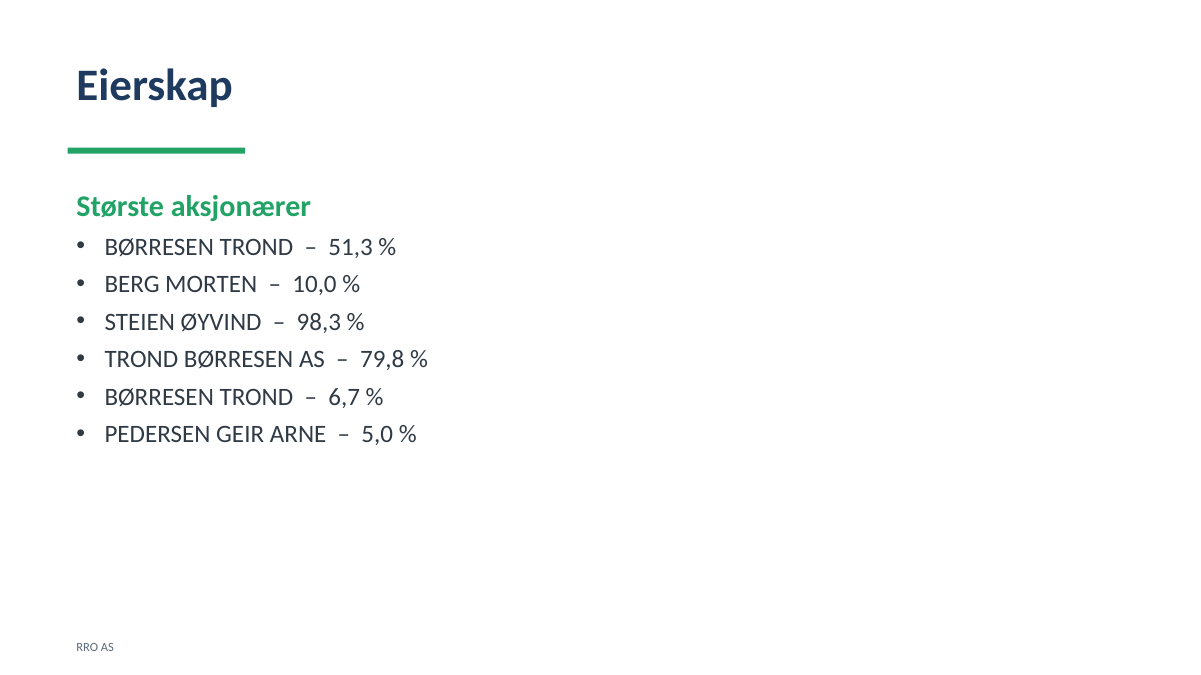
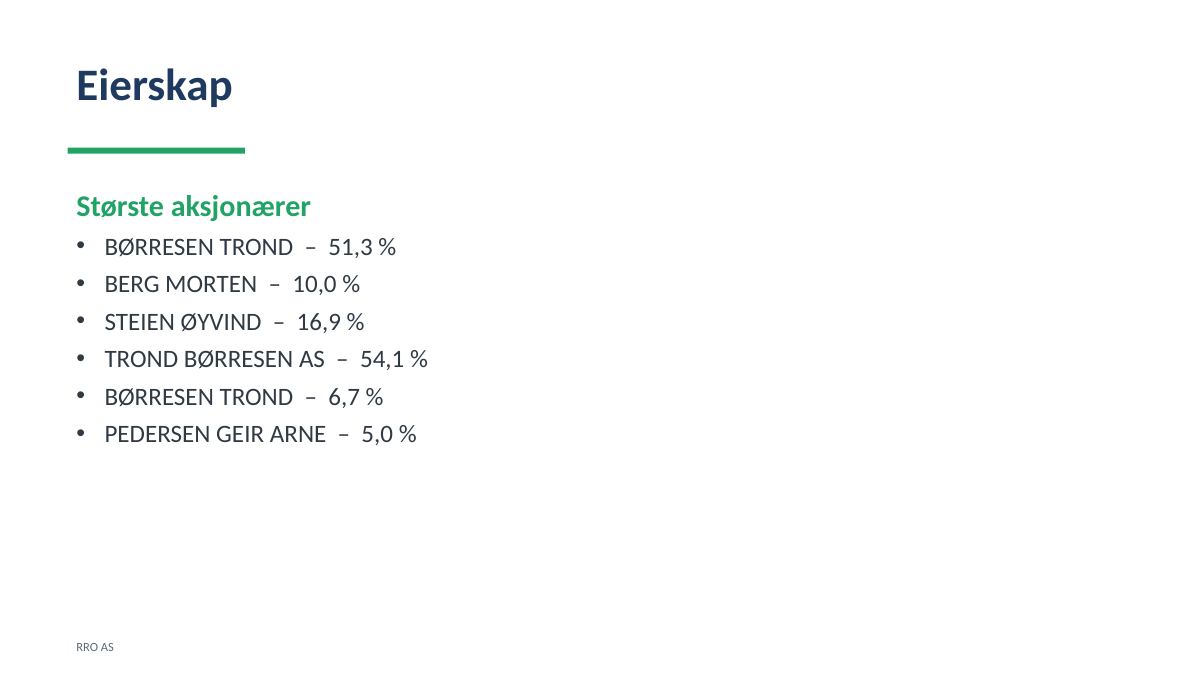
98,3: 98,3 -> 16,9 (319, 322)
79,8: 79,8 -> 54,1 (382, 360)
